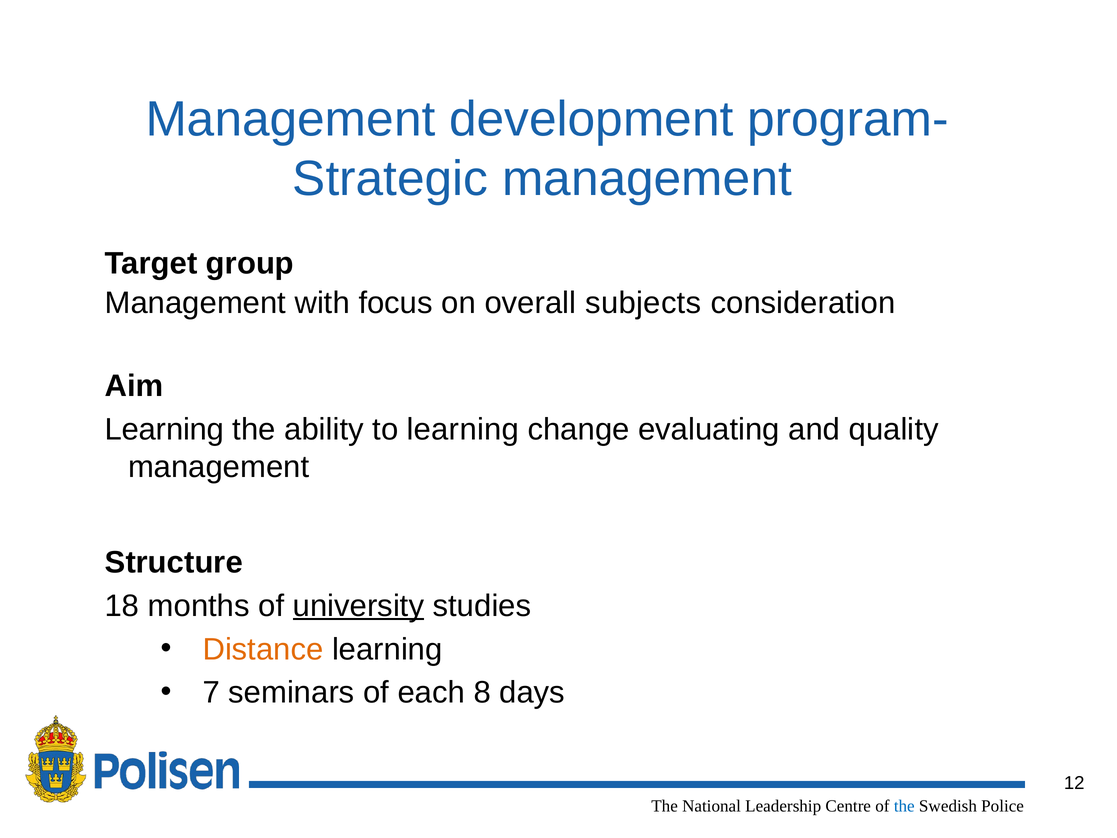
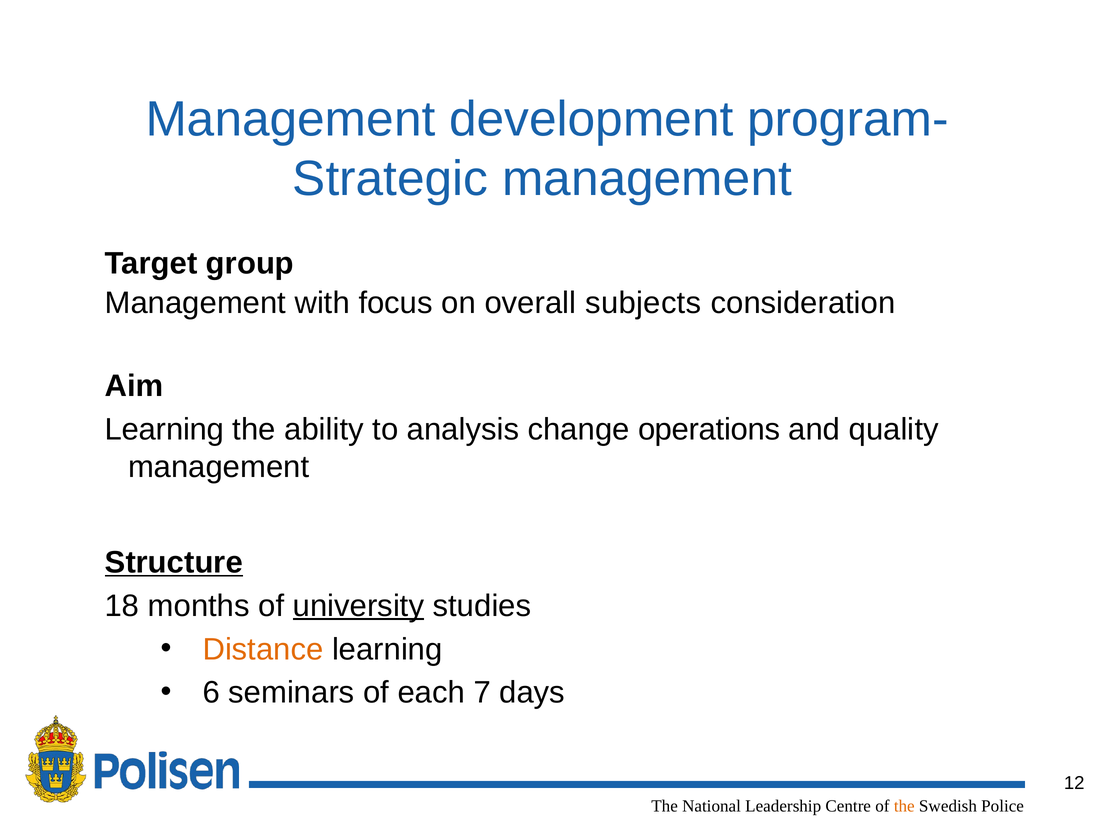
to learning: learning -> analysis (463, 429)
evaluating: evaluating -> operations (709, 429)
Structure underline: none -> present (174, 562)
7: 7 -> 6 (211, 693)
8: 8 -> 7 (482, 693)
the colour: blue -> orange (904, 806)
